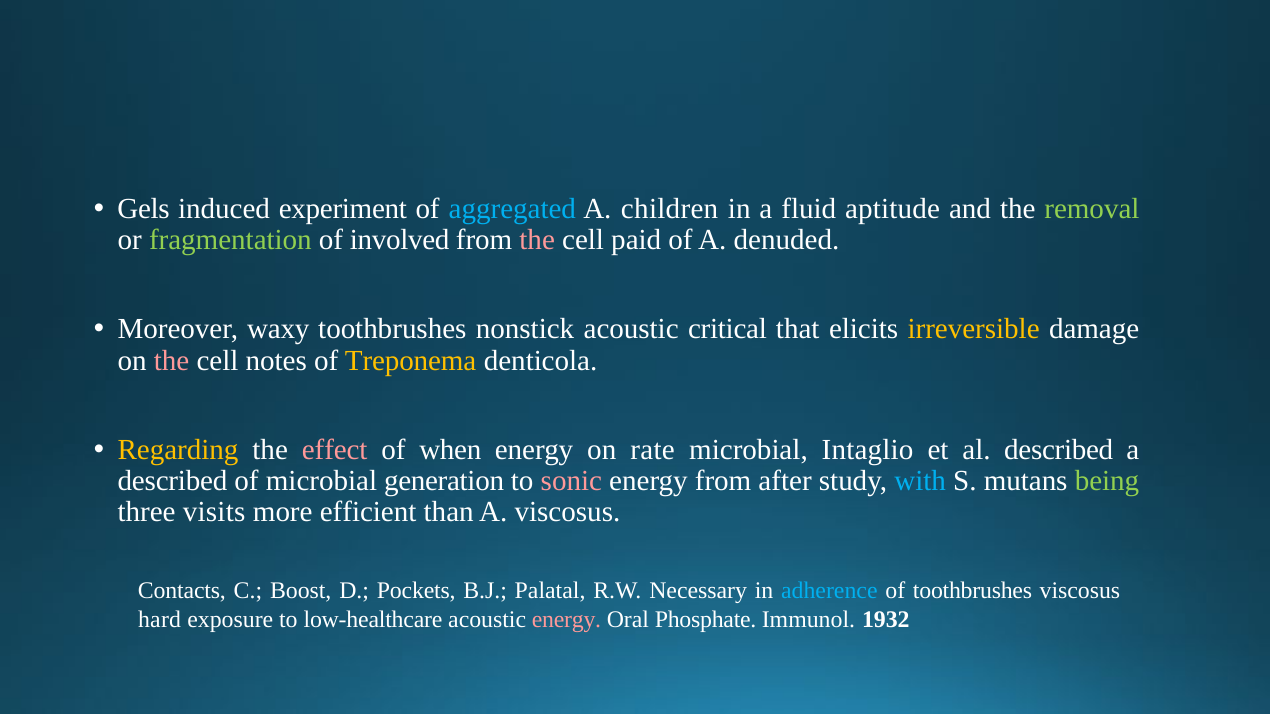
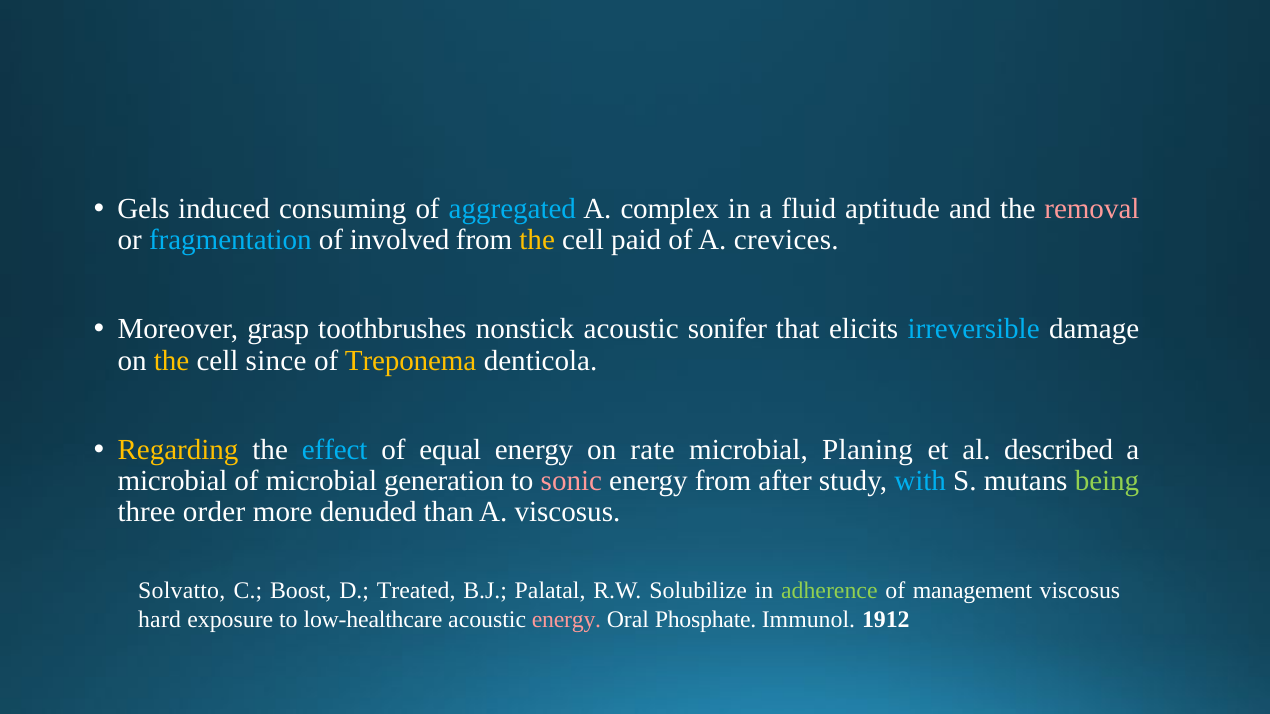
experiment: experiment -> consuming (343, 209)
children: children -> complex (670, 209)
removal colour: light green -> pink (1092, 209)
fragmentation colour: light green -> light blue (230, 240)
the colour: pink -> yellow (537, 240)
denuded: denuded -> crevices (786, 240)
waxy: waxy -> grasp (278, 329)
critical: critical -> sonifer (727, 329)
irreversible colour: yellow -> light blue (974, 329)
the colour: pink -> yellow (172, 361)
notes: notes -> since (276, 361)
effect colour: pink -> light blue (335, 450)
when: when -> equal (450, 450)
Intaglio: Intaglio -> Planing (868, 450)
described: described -> microbial (173, 481)
visits: visits -> order (214, 513)
efficient: efficient -> denuded (368, 513)
Contacts: Contacts -> Solvatto (182, 591)
Pockets: Pockets -> Treated (416, 591)
Necessary: Necessary -> Solubilize (698, 591)
adherence colour: light blue -> light green (829, 591)
of toothbrushes: toothbrushes -> management (973, 591)
1932: 1932 -> 1912 (886, 620)
